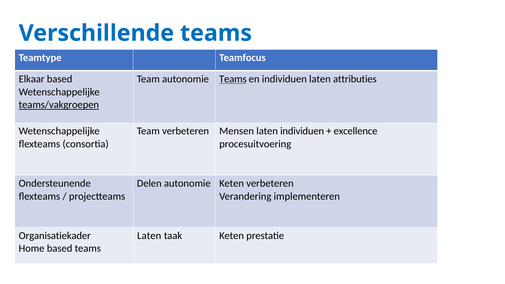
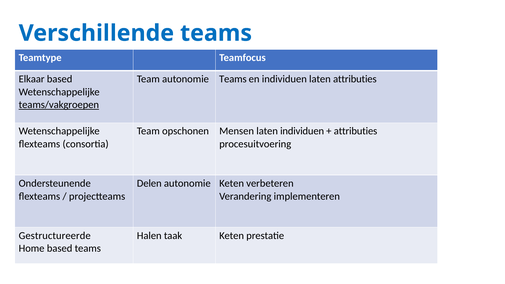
Teams underline: present -> none (233, 79)
Team verbeteren: verbeteren -> opschonen (186, 131)
excellence: excellence -> attributies (356, 131)
Organisatiekader: Organisatiekader -> Gestructureerde (55, 236)
Laten: Laten -> Halen (149, 236)
